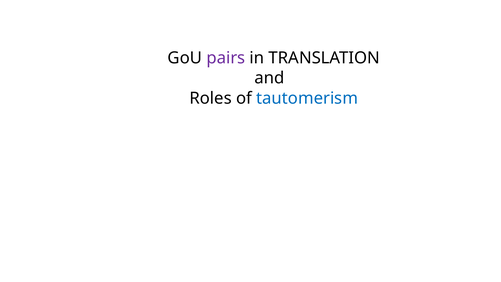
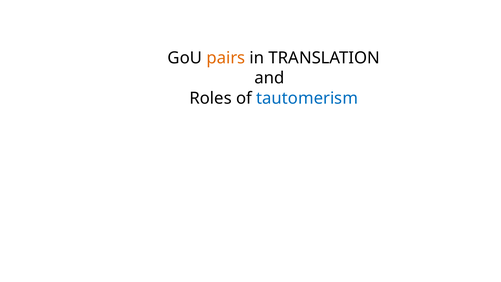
pairs colour: purple -> orange (226, 58)
